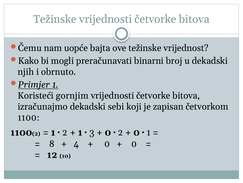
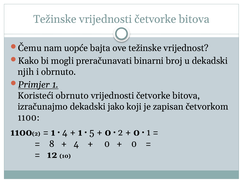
Koristeći gornjim: gornjim -> obrnuto (72, 95)
sebi: sebi -> jako (116, 106)
2: 2 -> 4 (65, 132)
3: 3 -> 5 (92, 132)
